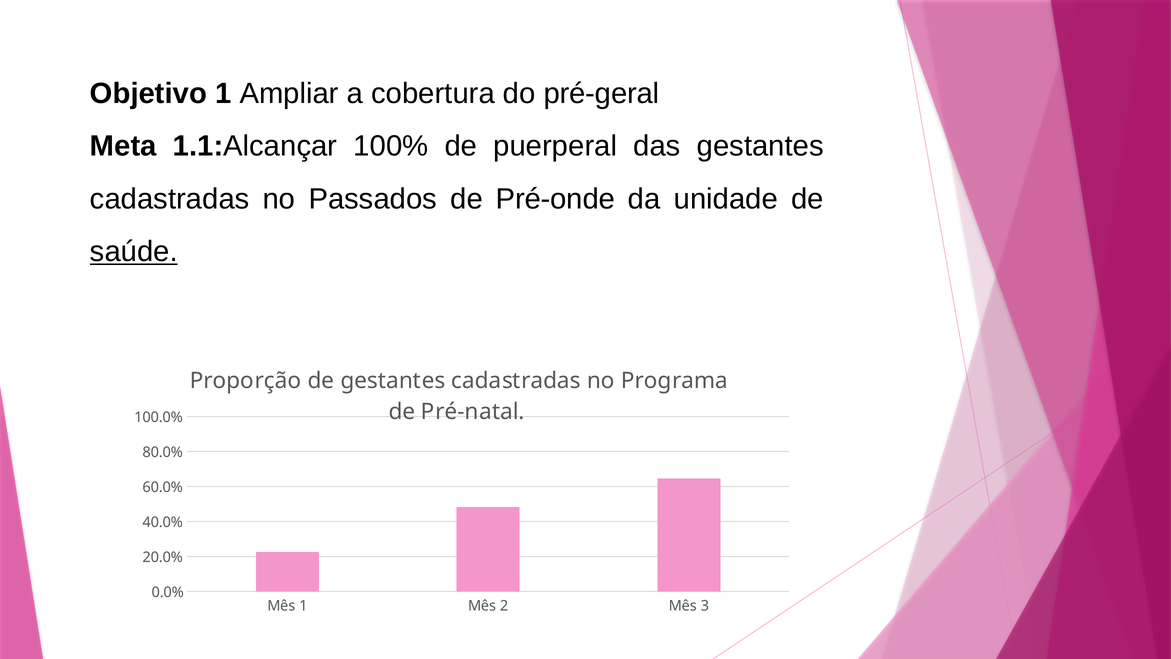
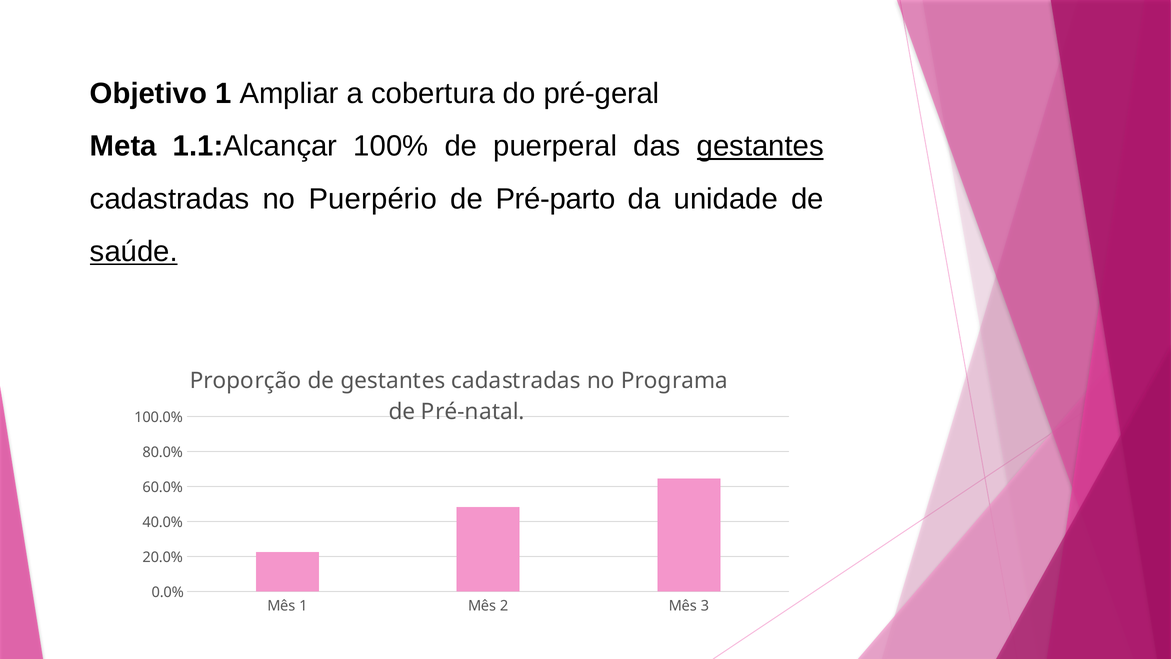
gestantes underline: none -> present (760, 146)
Passados: Passados -> Puerpério (373, 199)
Pré-onde: Pré-onde -> Pré-parto (555, 199)
